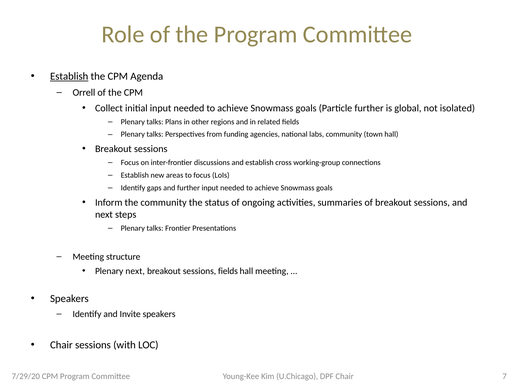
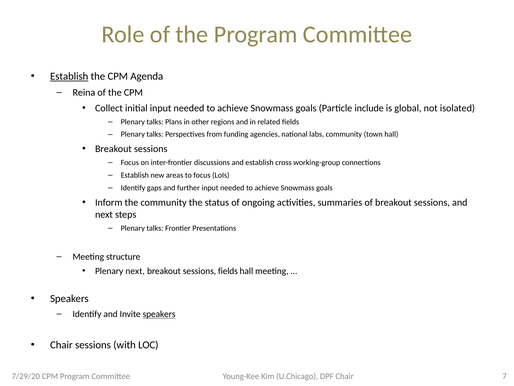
Orrell: Orrell -> Reina (84, 92)
Particle further: further -> include (369, 108)
speakers underline: none -> present (159, 314)
